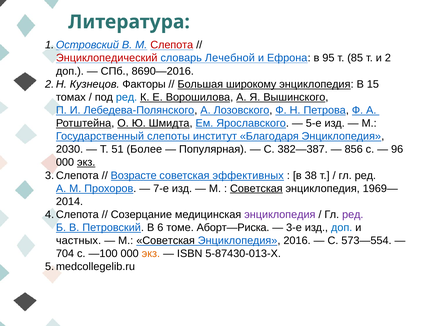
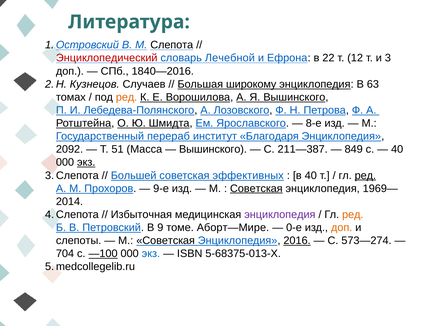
Слепота colour: red -> black (172, 45)
95: 95 -> 22 (328, 58)
85: 85 -> 12 (355, 58)
2: 2 -> 3 (388, 58)
8690—2016: 8690—2016 -> 1840—2016 (163, 71)
Факторы: Факторы -> Случаев (144, 84)
15: 15 -> 63 (373, 84)
ред colour: blue -> orange (126, 97)
5-е: 5-е -> 8-е (314, 123)
слепоты: слепоты -> перераб (168, 136)
2030: 2030 -> 2092 (70, 149)
Более: Более -> Масса (144, 149)
Популярная: Популярная -> Вышинского (213, 149)
382—387: 382—387 -> 211—387 (303, 149)
856: 856 -> 849 (354, 149)
96: 96 -> 40 (397, 149)
Возрасте: Возрасте -> Большей (134, 176)
в 38: 38 -> 40 (311, 176)
ред underline: none -> present (365, 176)
7-е: 7-е -> 9-е (161, 189)
Созерцание: Созерцание -> Избыточная (141, 215)
ред colour: purple -> orange (353, 215)
6: 6 -> 9 (160, 228)
Аборт—Риска: Аборт—Риска -> Аборт—Мире (233, 228)
3-е: 3-е -> 0-е (294, 228)
доп colour: blue -> orange (342, 228)
частных: частных -> слепоты (79, 241)
2016 underline: none -> present (297, 241)
573—554: 573—554 -> 573—274 (366, 241)
—100 underline: none -> present (103, 254)
экз colour: orange -> blue (151, 254)
5-87430-013-Х: 5-87430-013-Х -> 5-68375-013-Х (243, 254)
